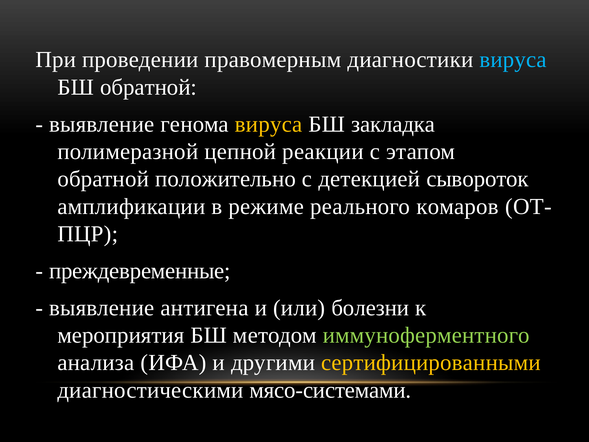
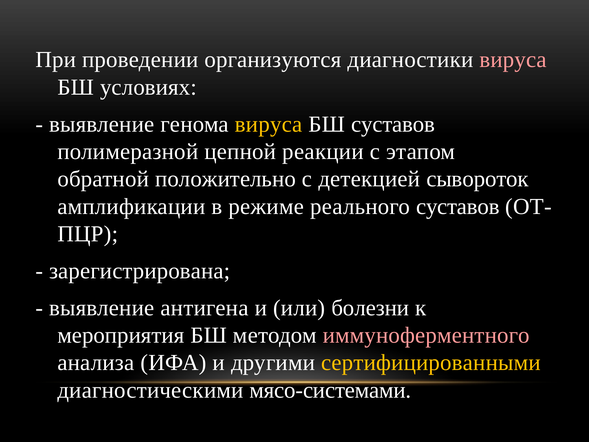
правомерным: правомерным -> организуются (273, 60)
вируса colour: light blue -> pink (513, 60)
БШ обратной: обратной -> условиях (148, 87)
БШ закладка: закладка -> суставов (393, 124)
реального комаров: комаров -> суставов (458, 206)
преждевременные: преждевременные -> зарегистрирована (140, 271)
иммуноферментного colour: light green -> pink (426, 335)
